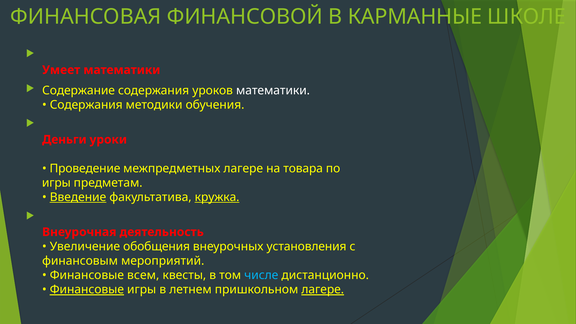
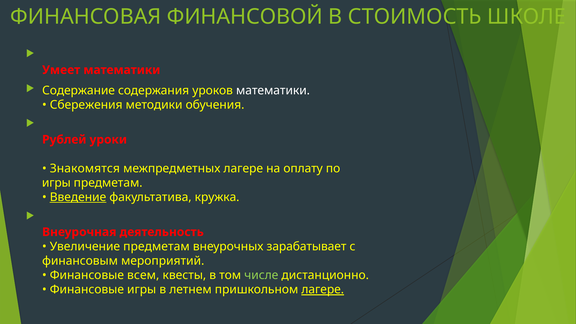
КАРМАННЫЕ: КАРМАННЫЕ -> СТОИМОСТЬ (415, 17)
Содержания: Содержания -> Сбережения (86, 105)
Деньги: Деньги -> Рублей (64, 140)
Проведение: Проведение -> Знакомятся (85, 168)
товара: товара -> оплату (303, 168)
кружка underline: present -> none (217, 197)
Увеличение обобщения: обобщения -> предметам (156, 246)
установления: установления -> зарабатывает (307, 246)
числе colour: light blue -> light green (261, 275)
Финансовые underline: present -> none (87, 290)
